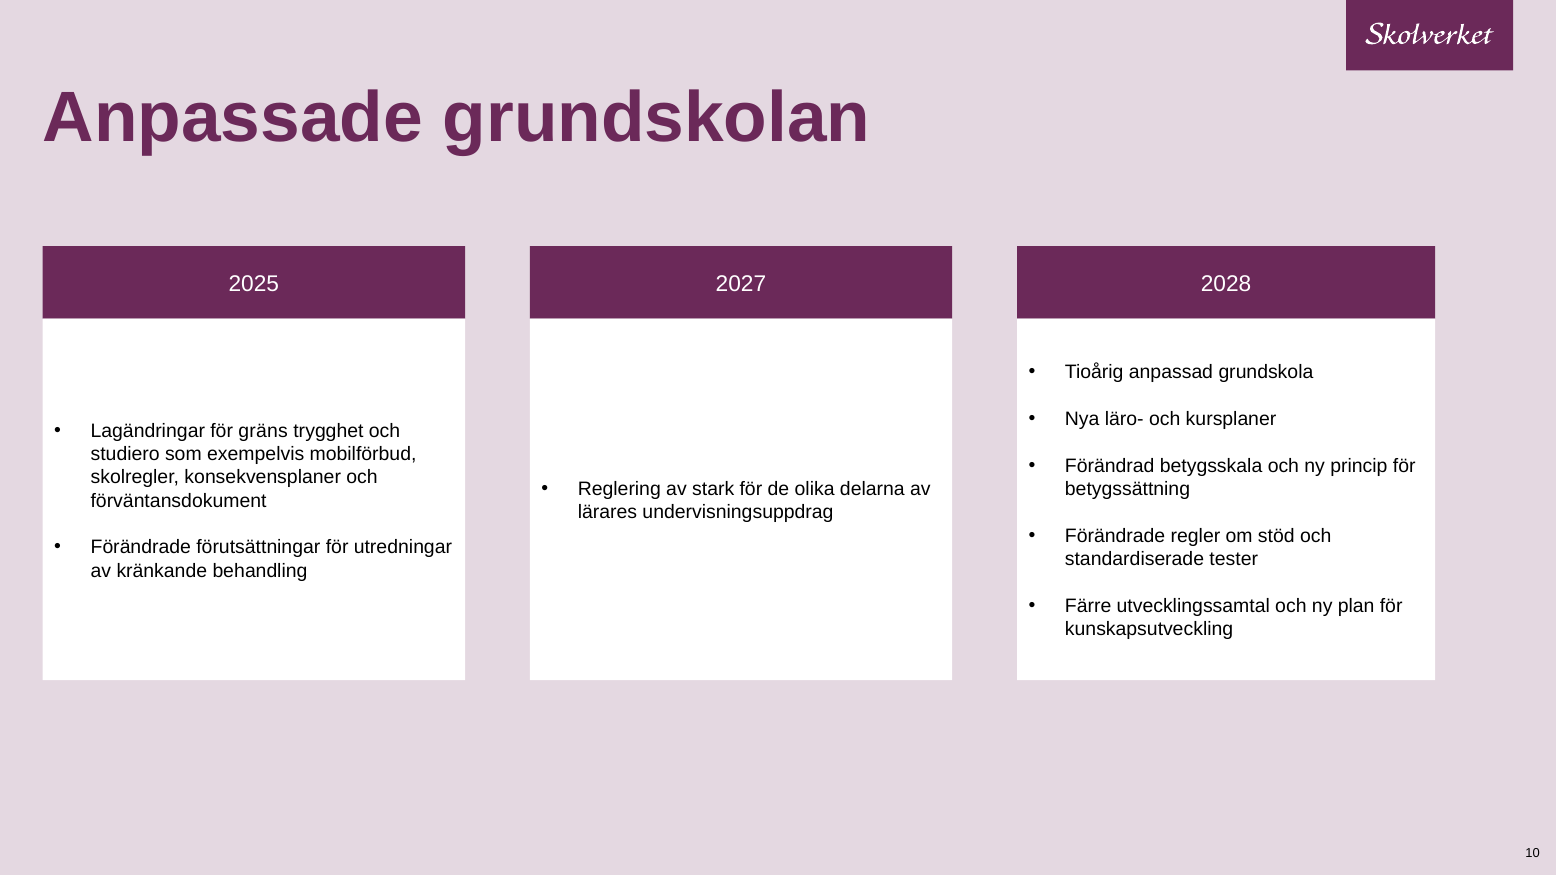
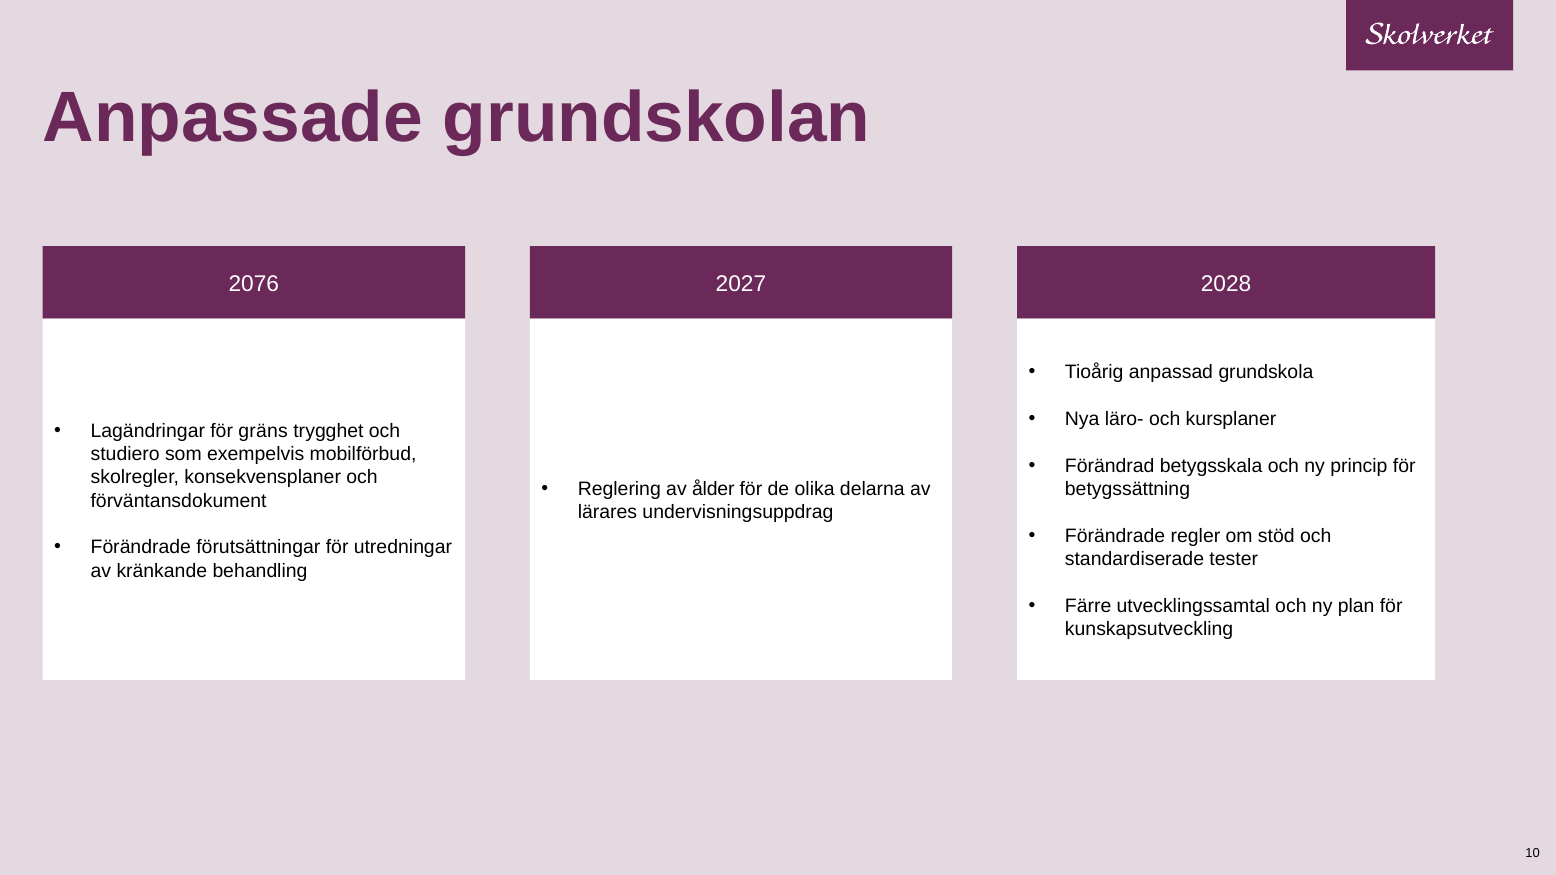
2025: 2025 -> 2076 (254, 284)
stark: stark -> ålder (713, 489)
